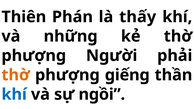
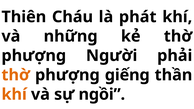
Phán: Phán -> Cháu (72, 17)
thấy: thấy -> phát (138, 17)
khí colour: blue -> orange (14, 94)
